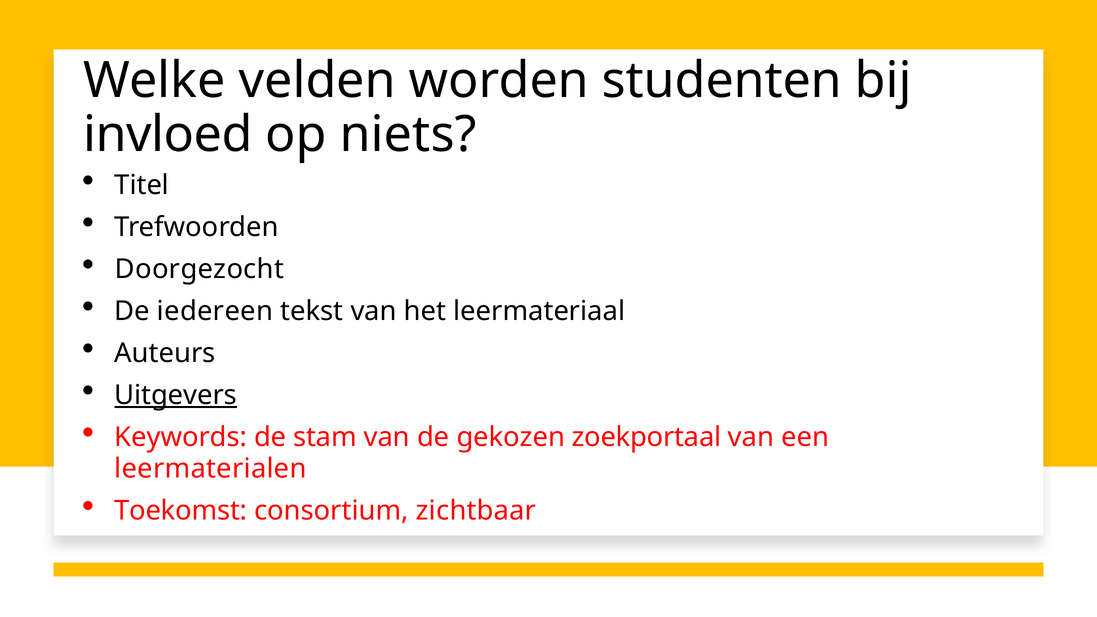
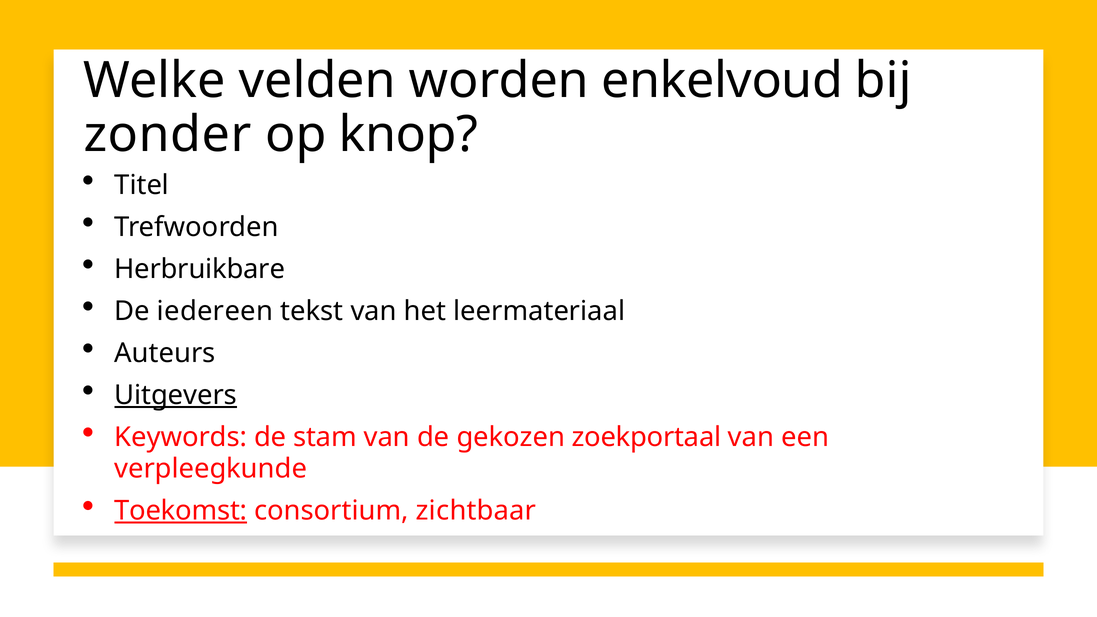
studenten: studenten -> enkelvoud (722, 81)
invloed: invloed -> zonder (168, 135)
niets: niets -> knop (408, 135)
Doorgezocht: Doorgezocht -> Herbruikbare (200, 269)
leermaterialen: leermaterialen -> verpleegkunde (211, 469)
Toekomst underline: none -> present (181, 511)
